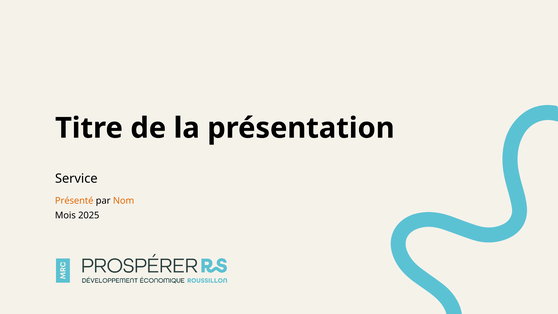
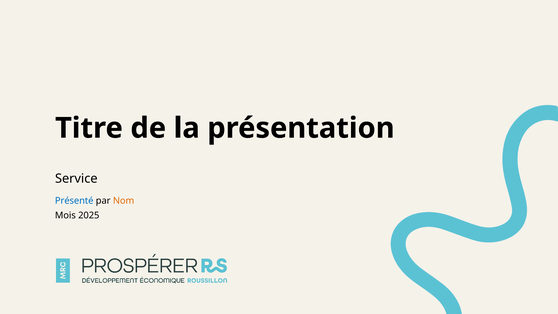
Présenté colour: orange -> blue (74, 201)
